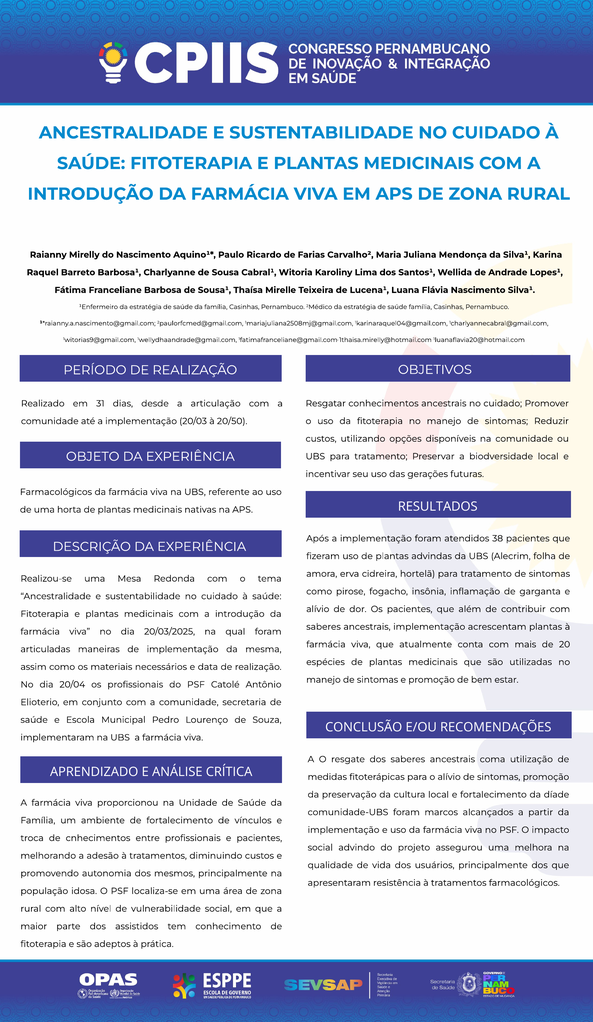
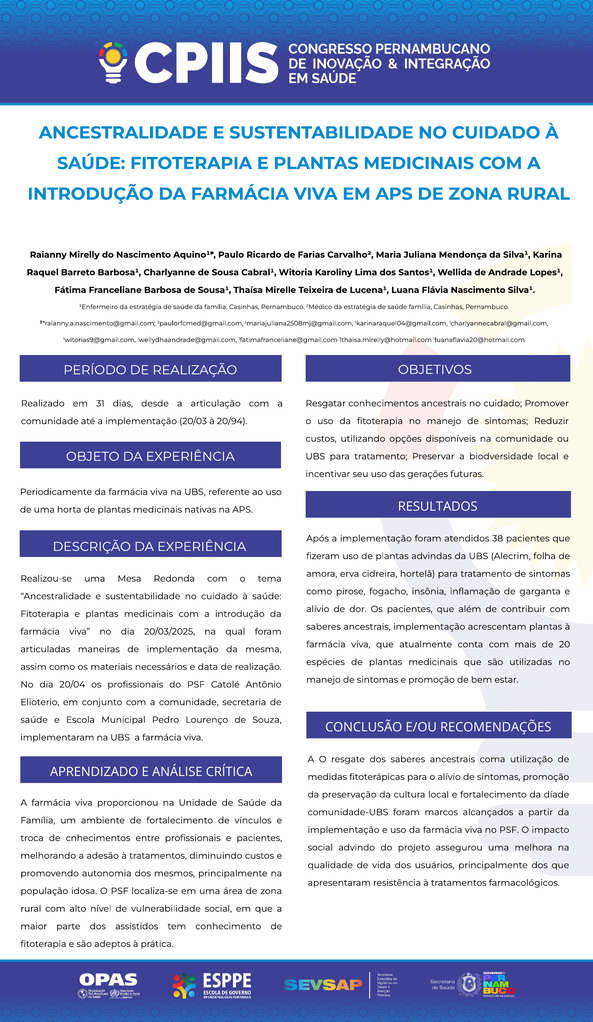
20/50: 20/50 -> 20/94 (232, 421)
Farmacológicos: Farmacológicos -> Periodicamente (56, 492)
